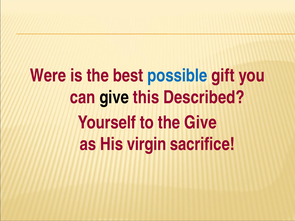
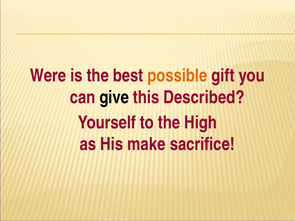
possible colour: blue -> orange (177, 76)
the Give: Give -> High (201, 123)
virgin: virgin -> make (146, 144)
